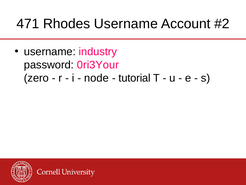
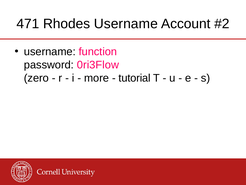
industry: industry -> function (98, 52)
0ri3Your: 0ri3Your -> 0ri3Flow (98, 65)
node: node -> more (97, 78)
